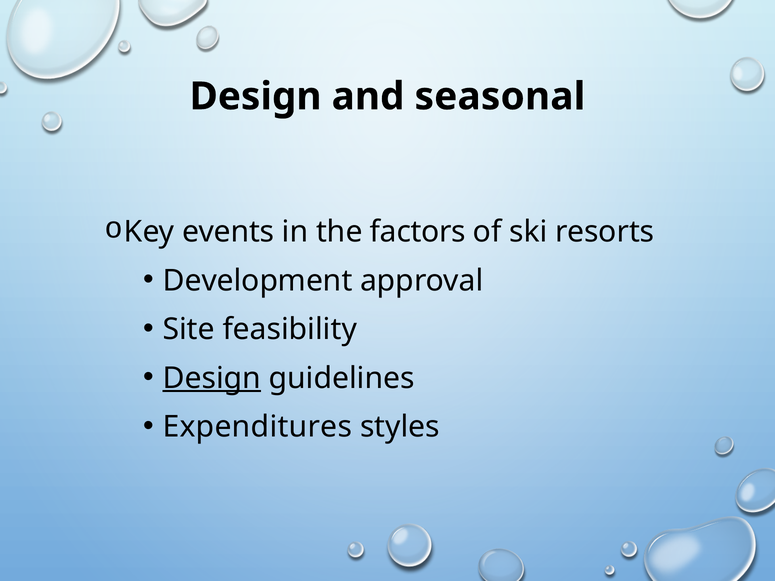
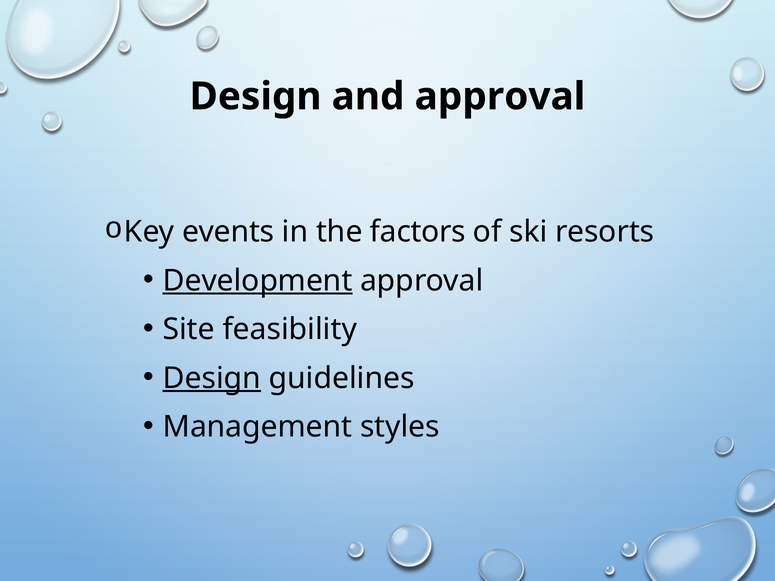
and seasonal: seasonal -> approval (500, 97)
Development underline: none -> present (258, 281)
Expenditures: Expenditures -> Management (258, 427)
